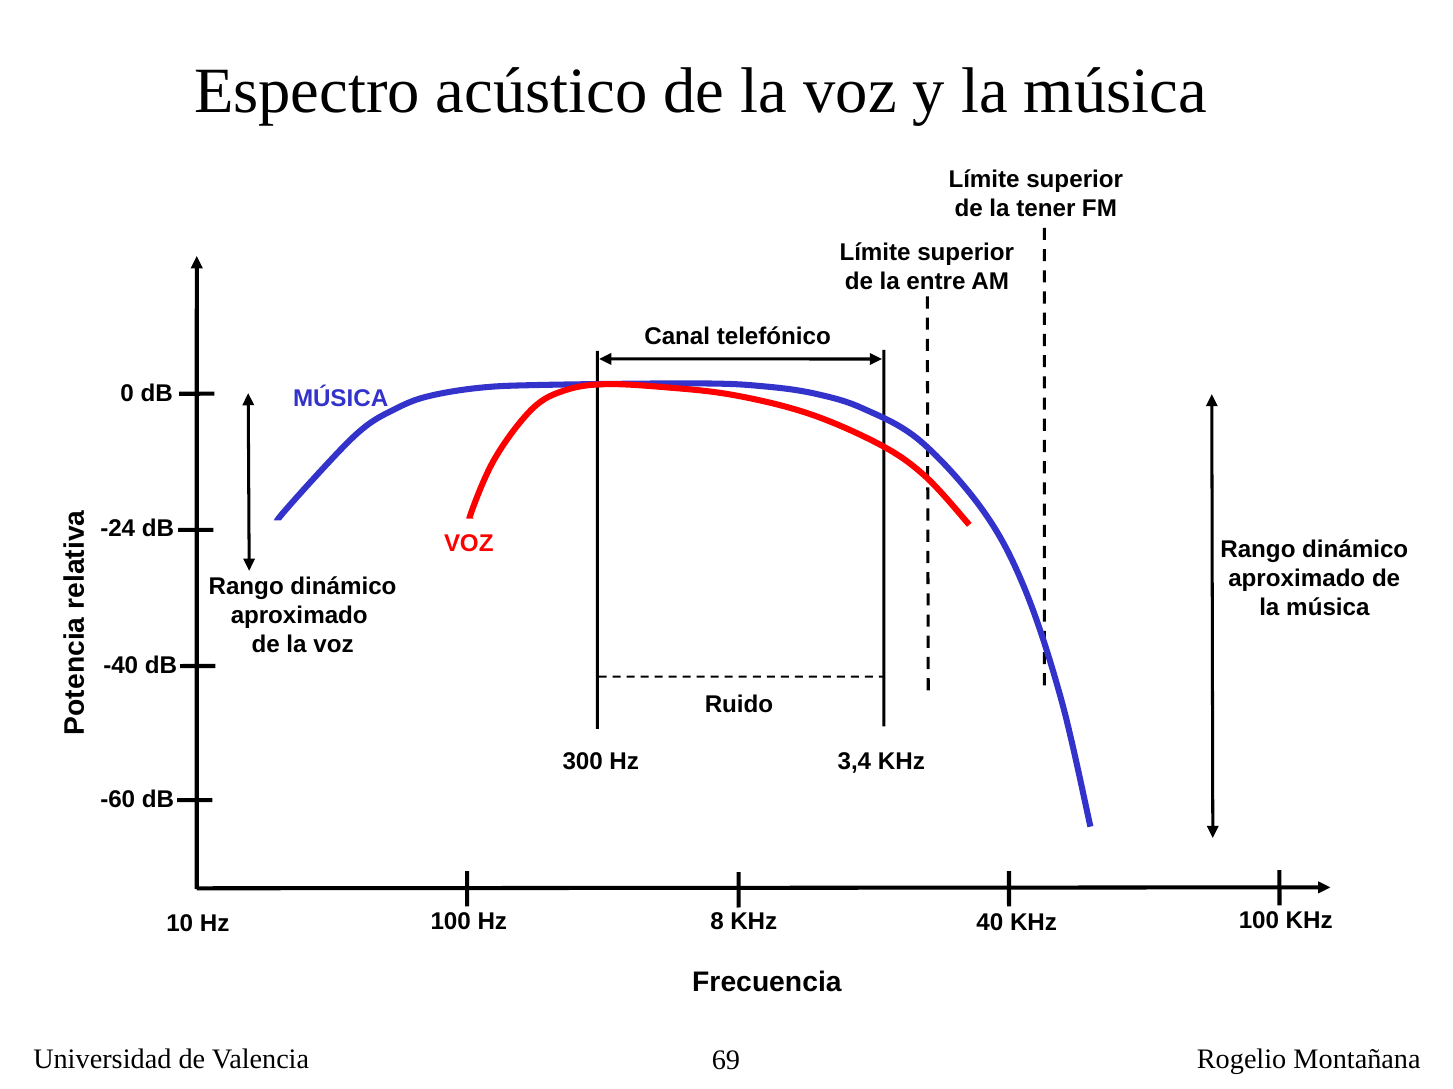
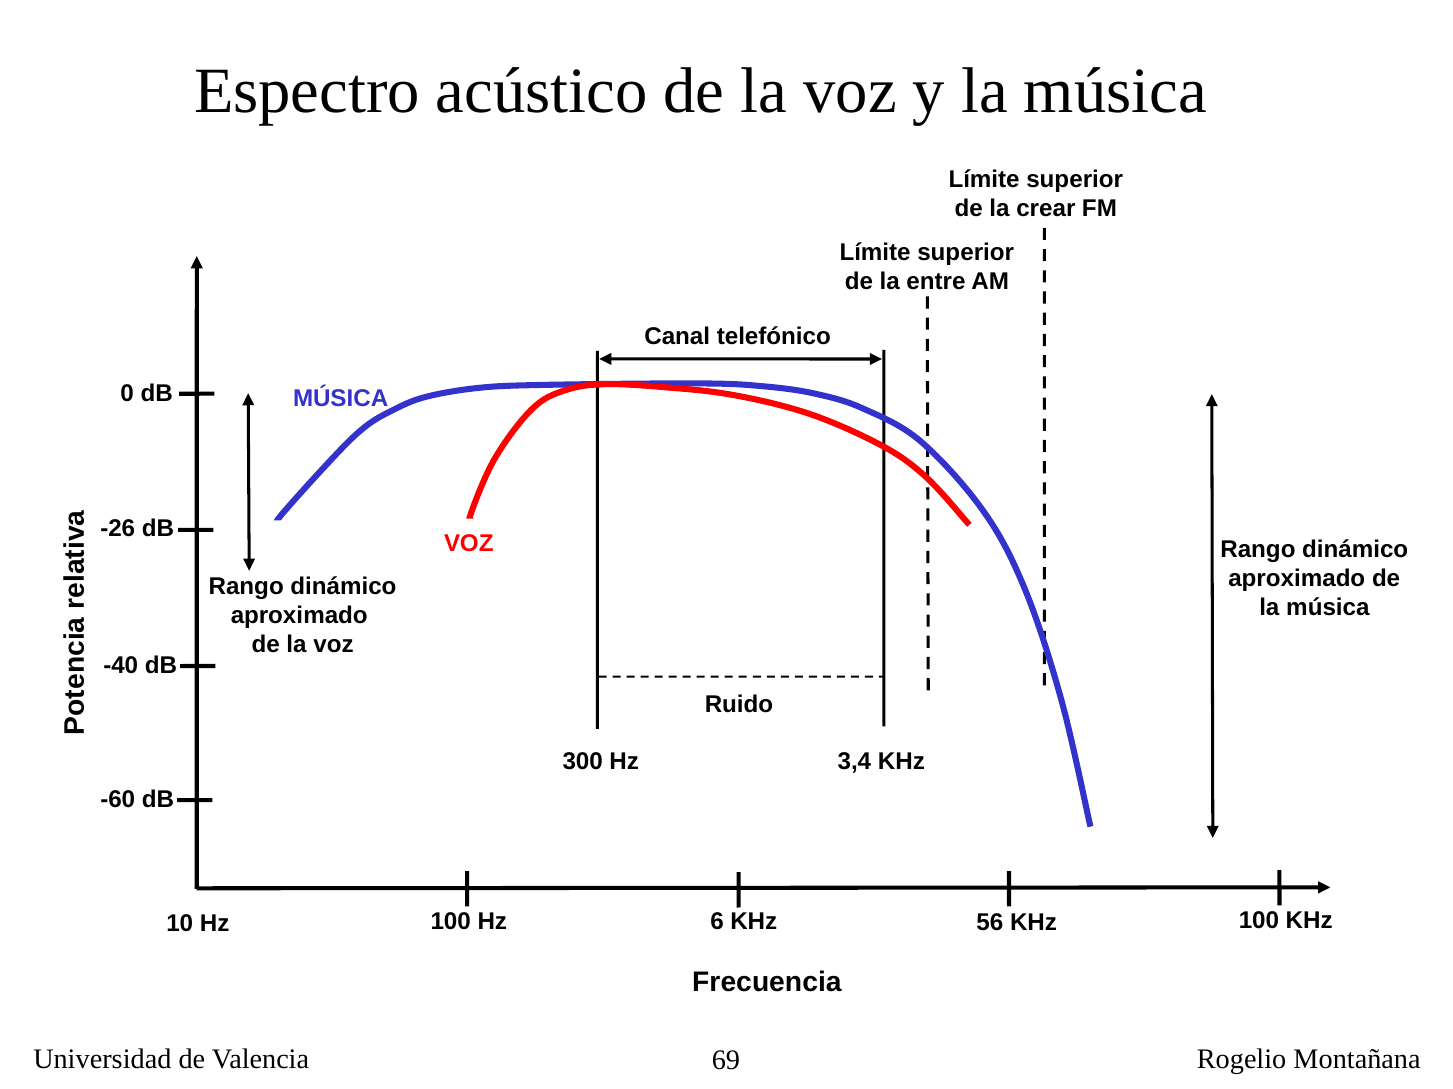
tener: tener -> crear (1046, 209)
-24: -24 -> -26 (118, 529)
8: 8 -> 6 (717, 923)
40: 40 -> 56 (990, 924)
